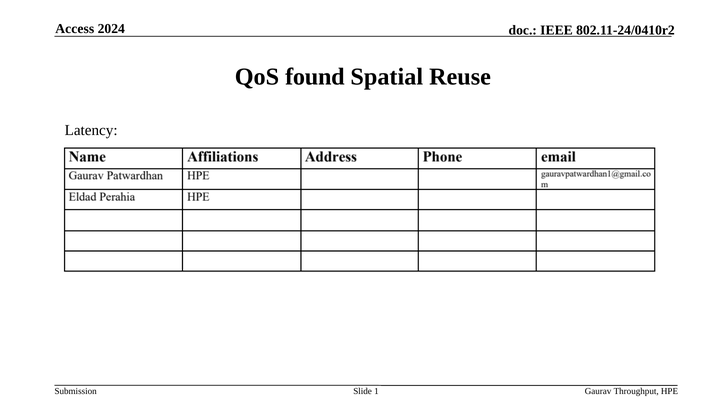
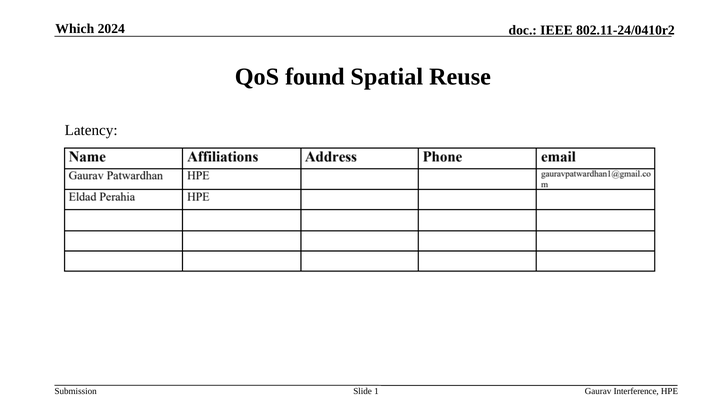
Access: Access -> Which (75, 29)
Throughput: Throughput -> Interference (636, 392)
